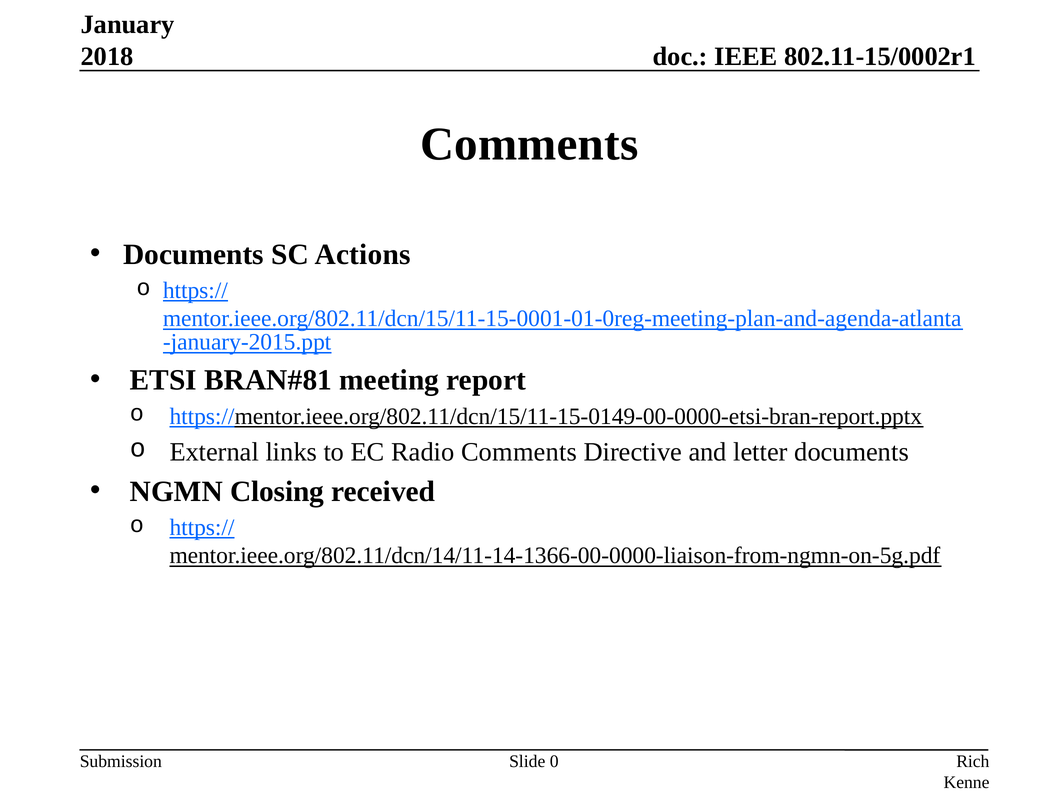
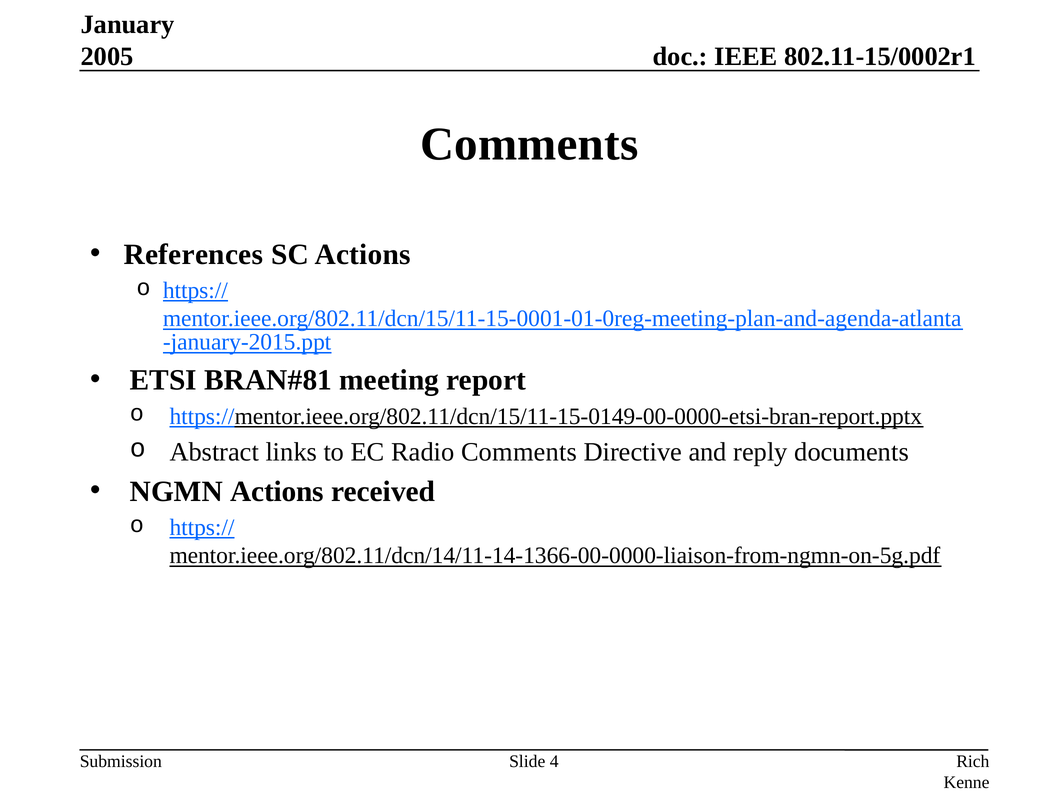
2018: 2018 -> 2005 (107, 57)
Documents: Documents -> References (193, 254)
External: External -> Abstract (214, 452)
letter: letter -> reply (761, 452)
NGMN Closing: Closing -> Actions (277, 492)
0: 0 -> 4 (554, 762)
